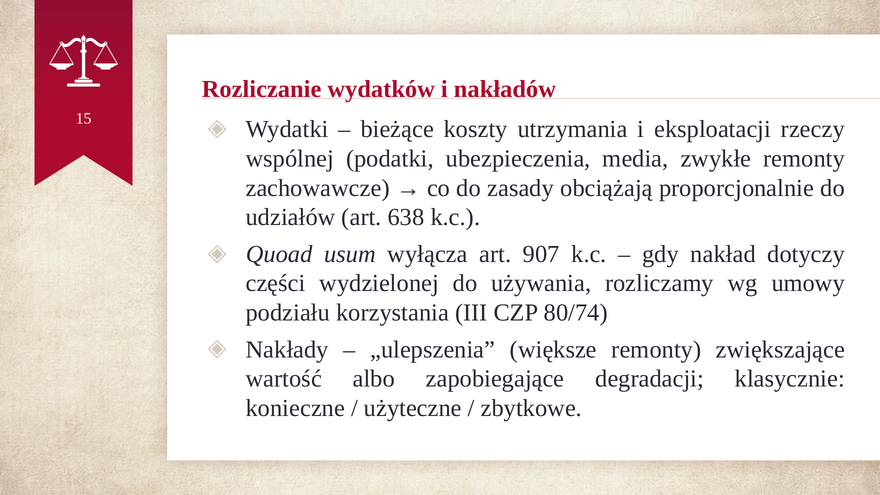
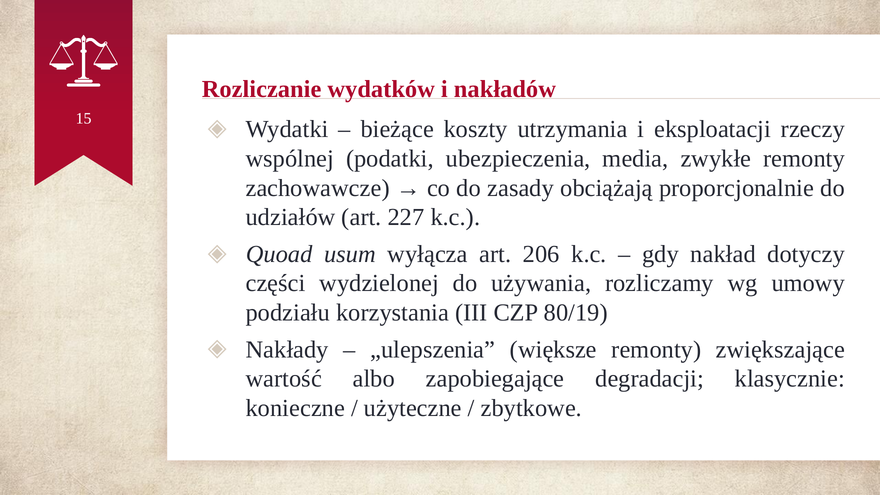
638: 638 -> 227 (406, 217)
907: 907 -> 206 (541, 254)
80/74: 80/74 -> 80/19 (576, 313)
